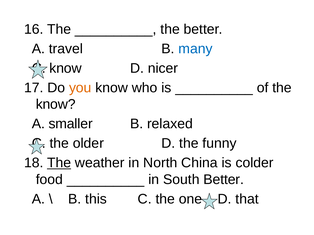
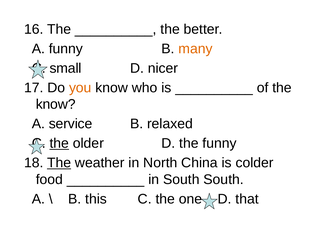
A travel: travel -> funny (66, 49)
many colour: blue -> orange (196, 49)
know: know -> small (66, 68)
smaller: smaller -> service (71, 124)
the underline: none -> present (59, 144)
South Better: Better -> South (224, 180)
